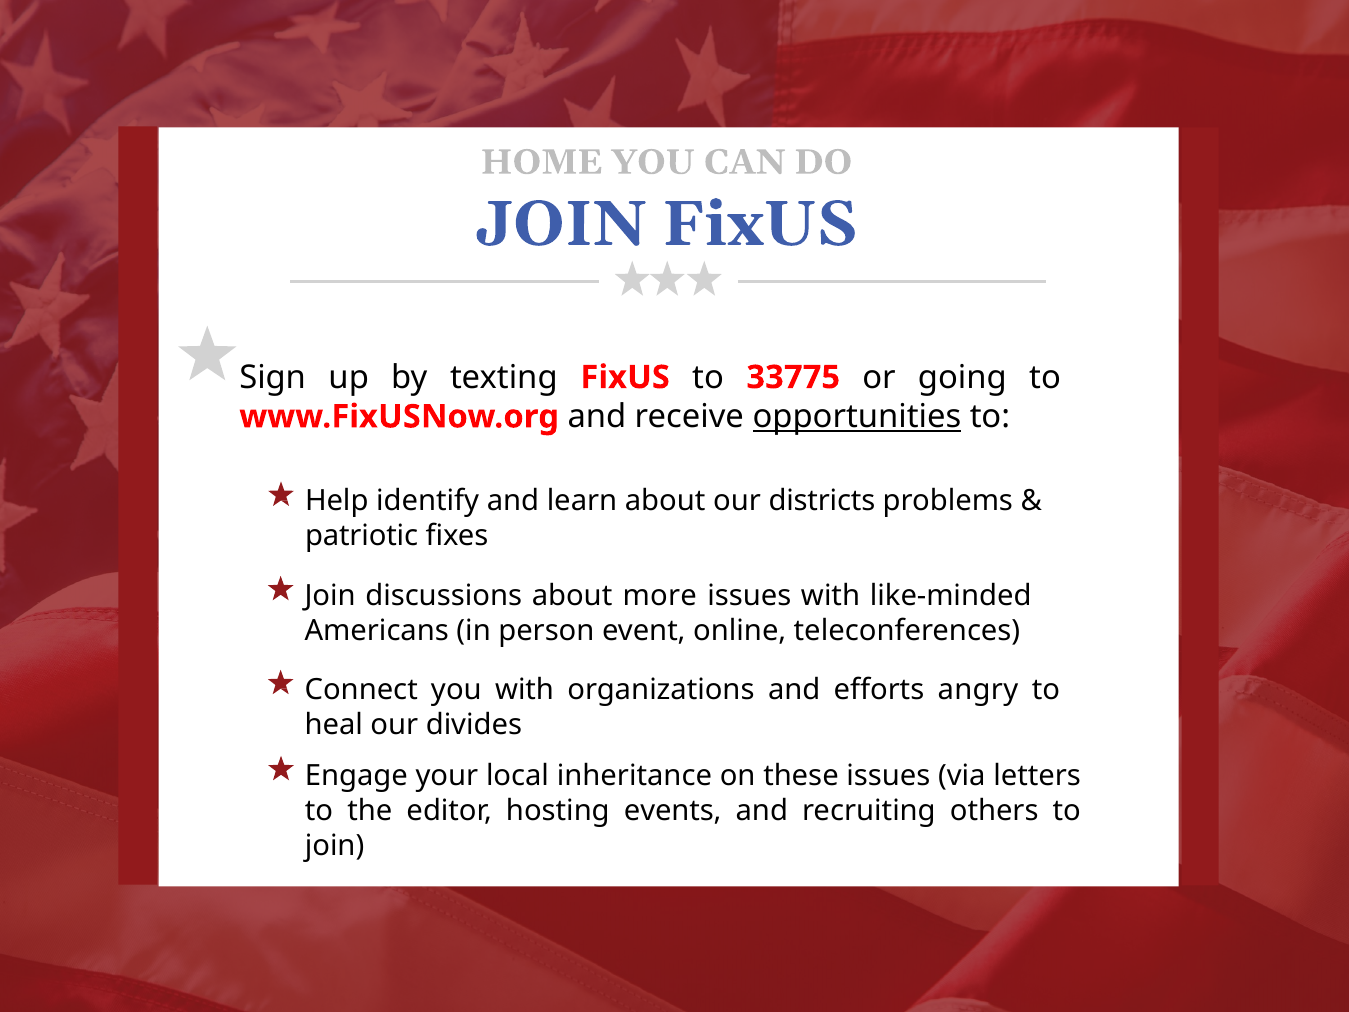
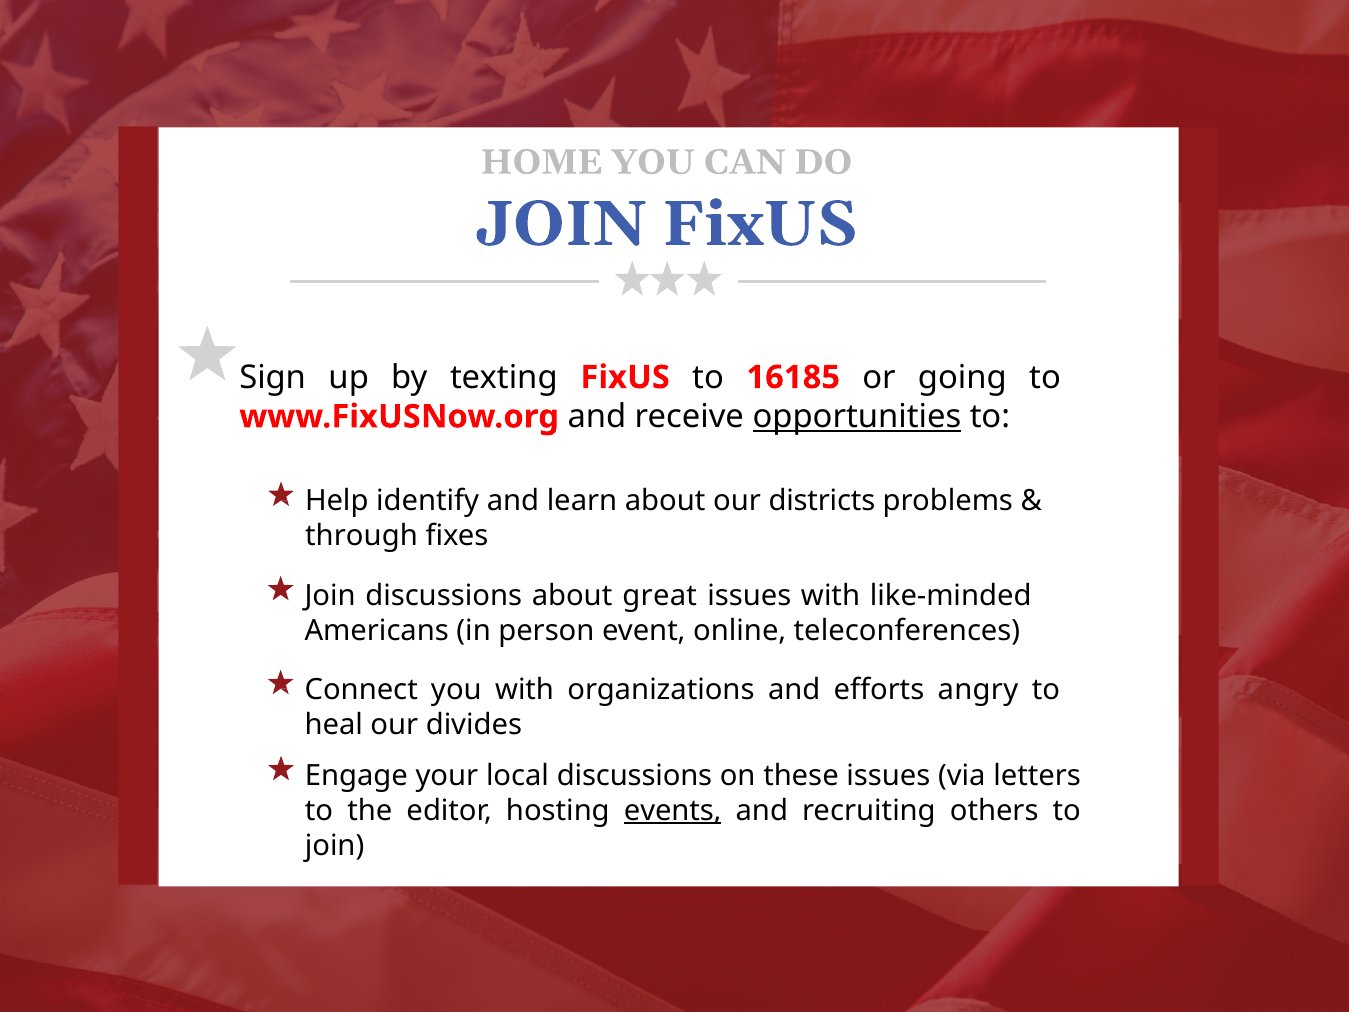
33775: 33775 -> 16185 (793, 377)
patriotic: patriotic -> through (361, 536)
more: more -> great (660, 595)
local inheritance: inheritance -> discussions (635, 775)
events underline: none -> present (673, 810)
